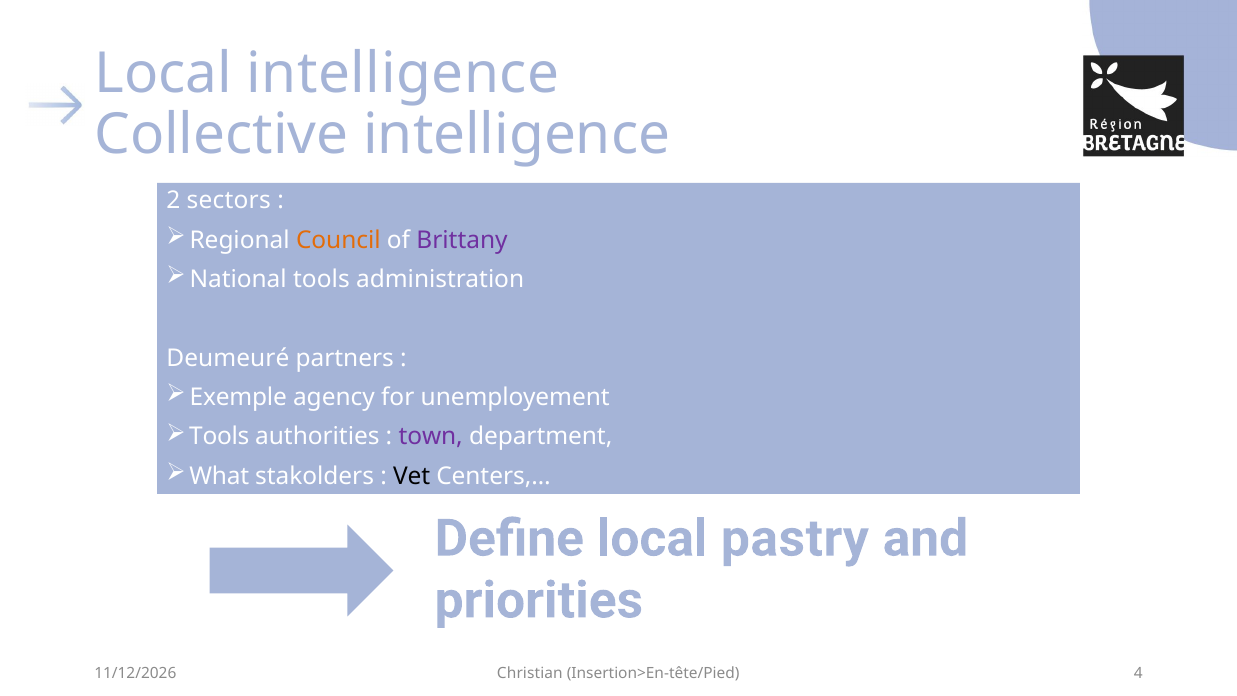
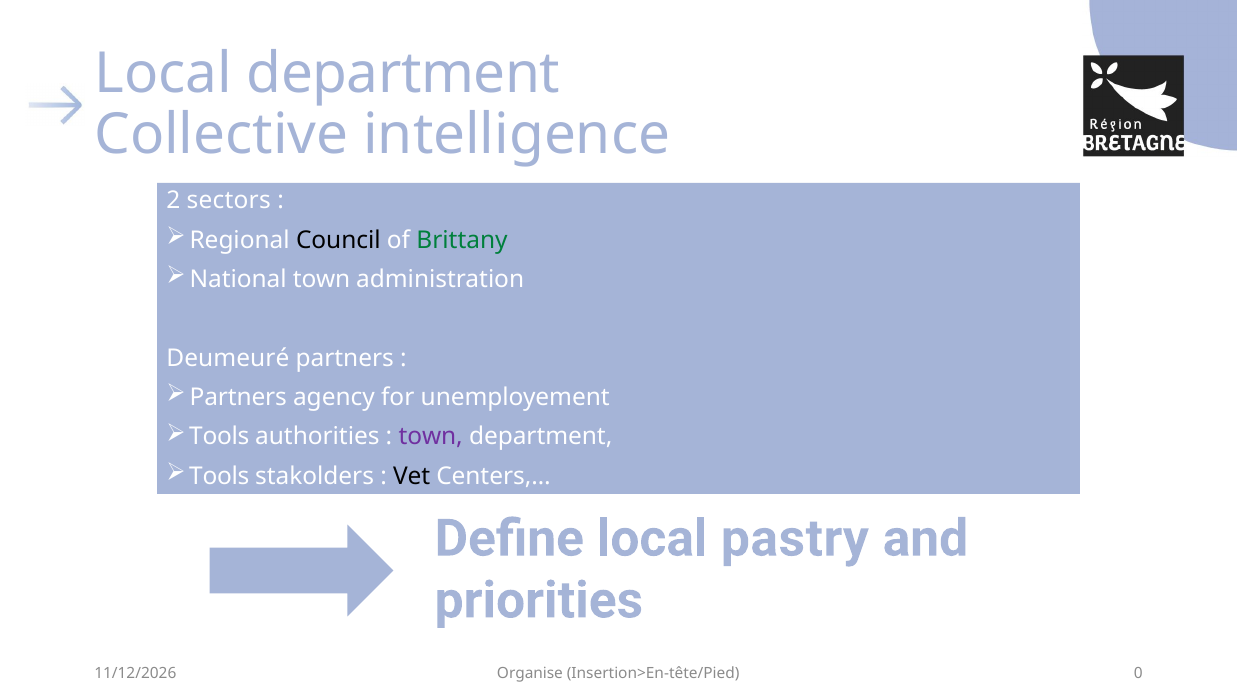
Local intelligence: intelligence -> department (403, 73)
Council colour: orange -> black (338, 240)
Brittany colour: purple -> green (462, 240)
National tools: tools -> town (322, 279)
Exemple: Exemple -> Partners (238, 397)
What: What -> Tools (219, 476)
Christian: Christian -> Organise (530, 674)
4: 4 -> 0 (1138, 674)
